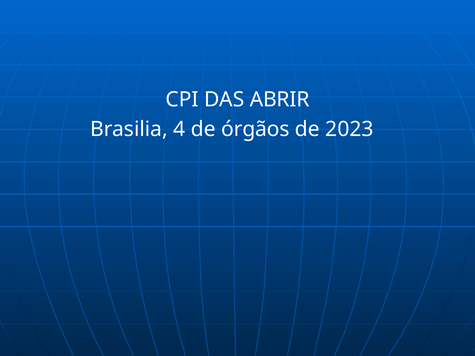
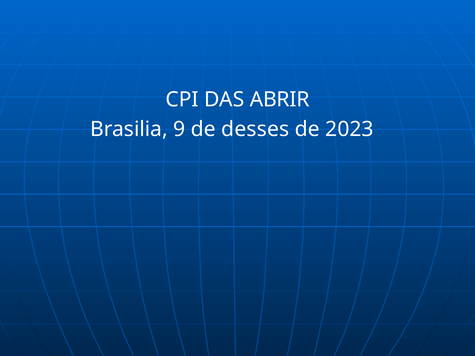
4: 4 -> 9 (179, 129)
órgãos: órgãos -> desses (255, 129)
